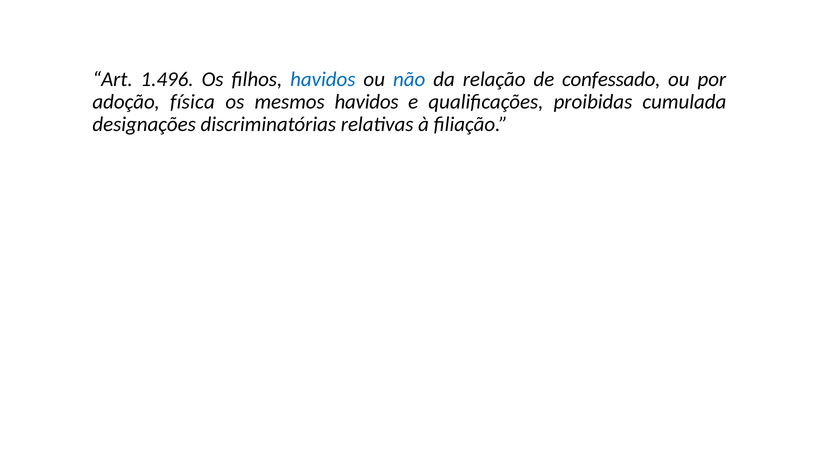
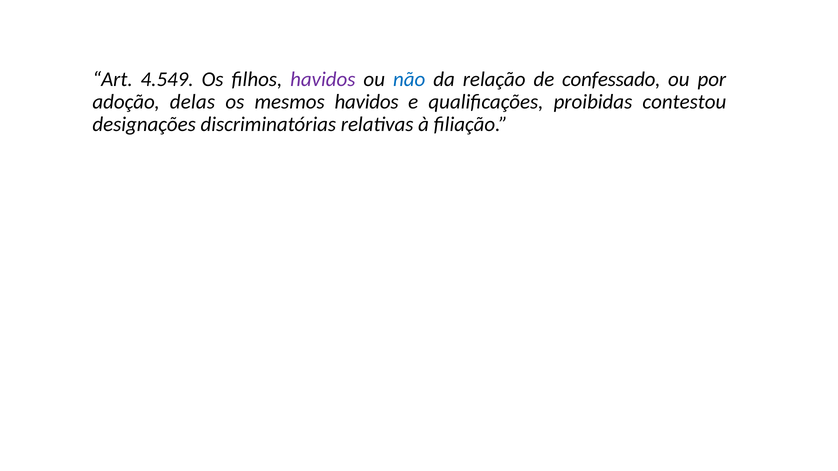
1.496: 1.496 -> 4.549 (167, 79)
havidos colour: blue -> purple (323, 79)
física: física -> delas (192, 102)
cumulada: cumulada -> contestou (684, 102)
